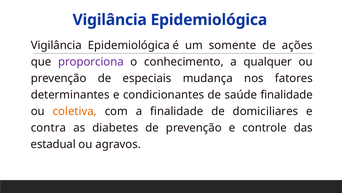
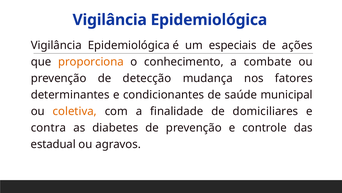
somente: somente -> especiais (233, 45)
proporciona colour: purple -> orange (91, 62)
qualquer: qualquer -> combate (268, 62)
especiais: especiais -> detecção (147, 78)
saúde finalidade: finalidade -> municipal (287, 95)
